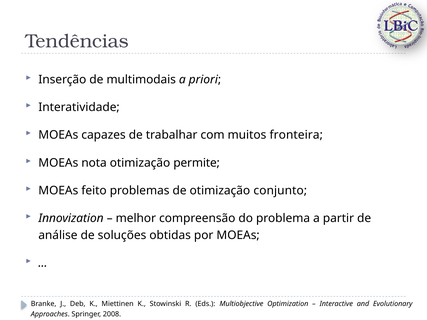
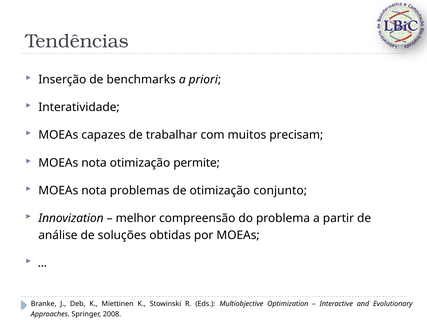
multimodais: multimodais -> benchmarks (141, 80)
fronteira: fronteira -> precisam (296, 135)
feito: feito -> nota (94, 191)
